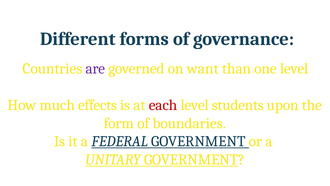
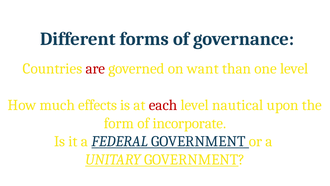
are colour: purple -> red (95, 69)
students: students -> nautical (238, 105)
boundaries: boundaries -> incorporate (189, 123)
